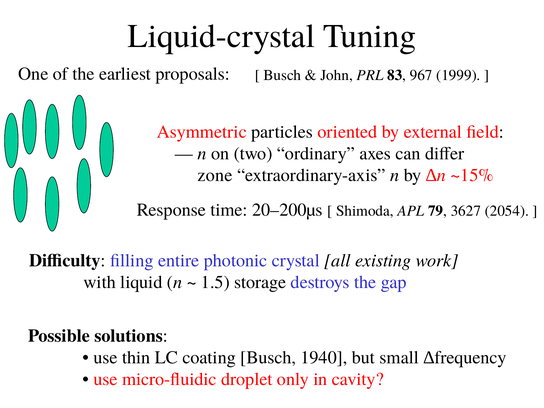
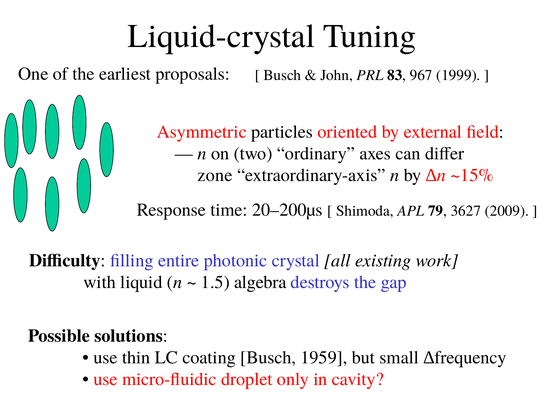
2054: 2054 -> 2009 (507, 211)
storage: storage -> algebra (260, 282)
1940: 1940 -> 1959 (324, 357)
